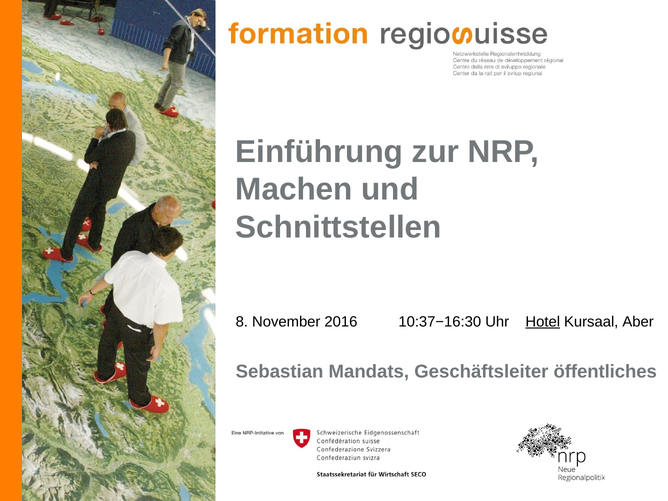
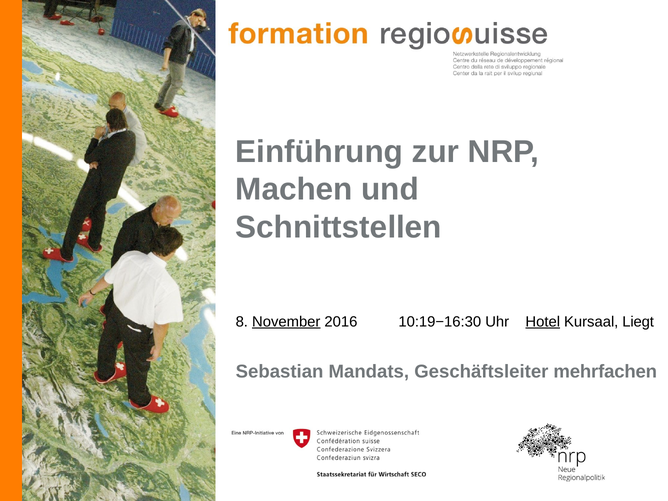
November underline: none -> present (286, 322)
10:37−16:30: 10:37−16:30 -> 10:19−16:30 (440, 322)
Aber: Aber -> Liegt (638, 322)
öffentliches: öffentliches -> mehrfachen (605, 372)
